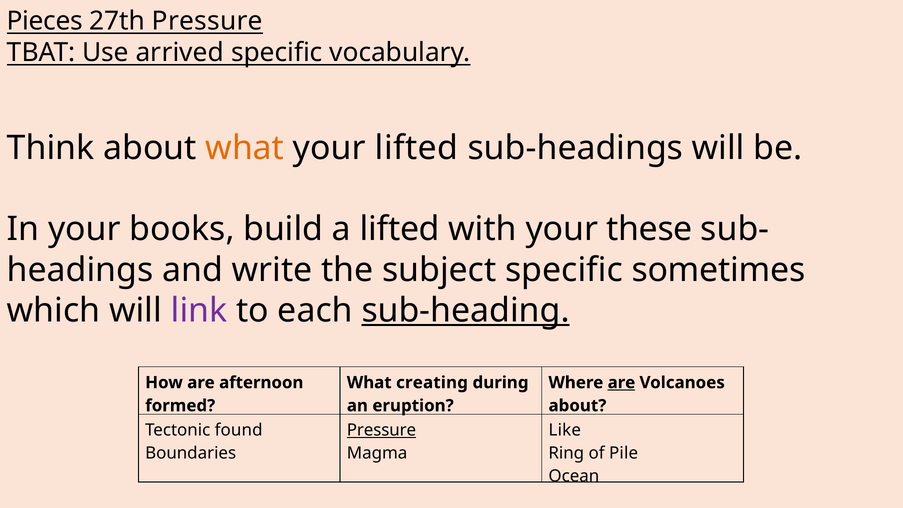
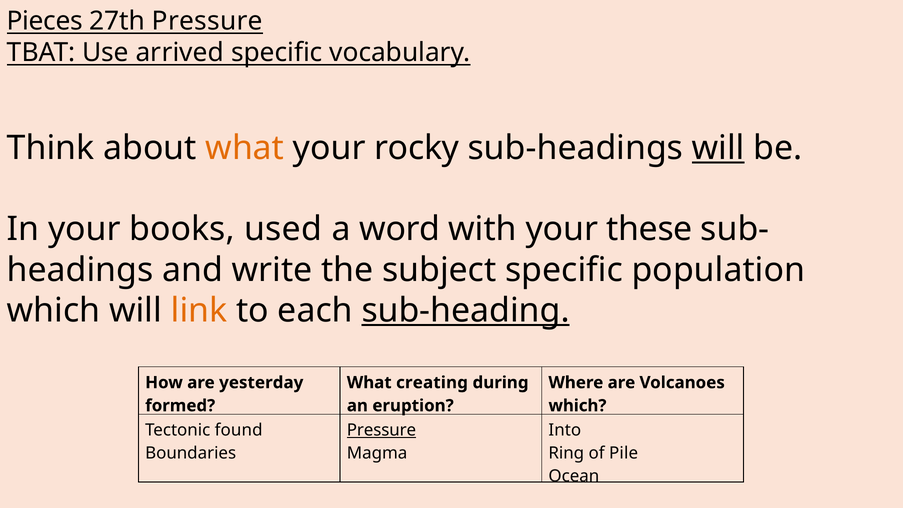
your lifted: lifted -> rocky (417, 148)
will underline: none -> present (718, 148)
build: build -> used (283, 229)
a lifted: lifted -> word (400, 229)
sometimes: sometimes -> population (718, 270)
link colour: purple -> orange (199, 311)
afternoon: afternoon -> yesterday (261, 383)
are underline: present -> none (621, 383)
about: about -> which (577, 406)
Like: Like -> Into (565, 430)
